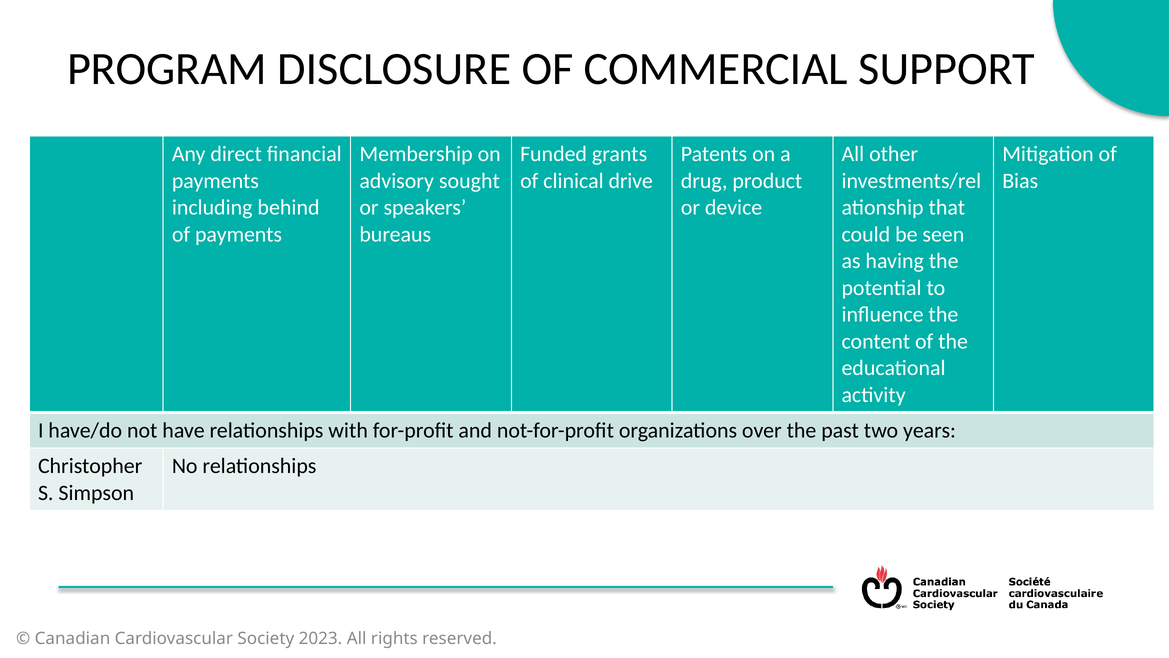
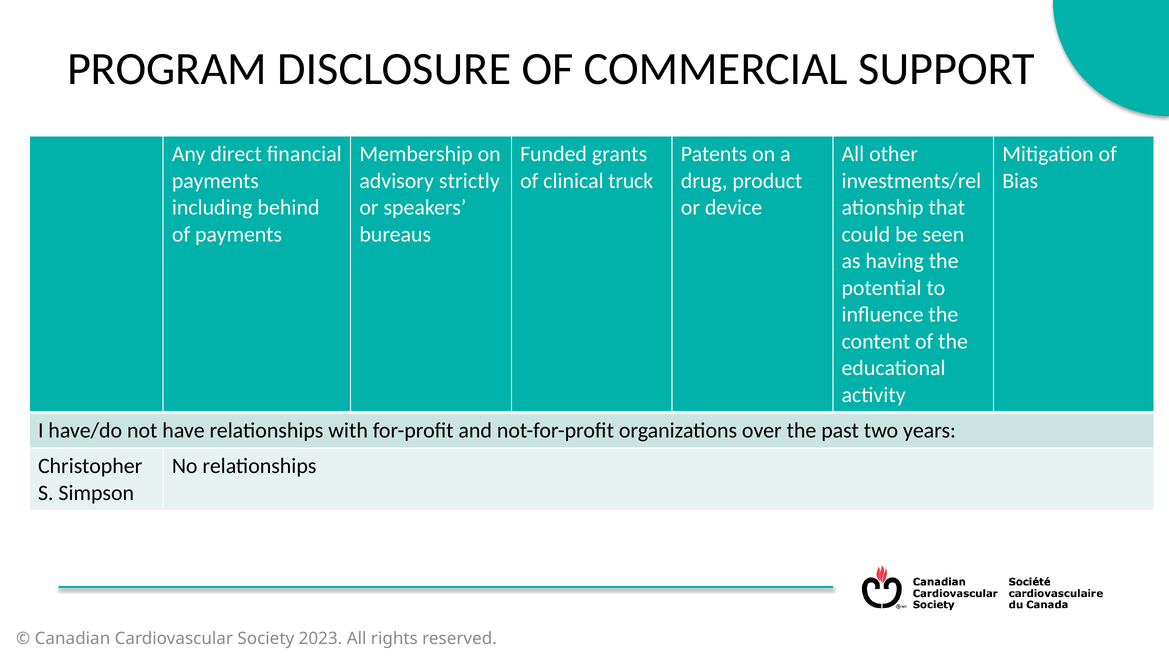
sought: sought -> strictly (469, 181)
drive: drive -> truck (631, 181)
